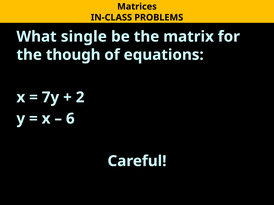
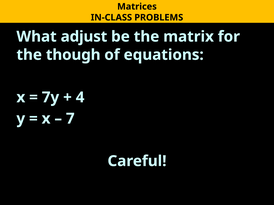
single: single -> adjust (84, 37)
2: 2 -> 4 (80, 98)
6: 6 -> 7 (70, 119)
